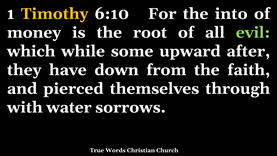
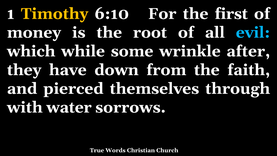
into: into -> first (231, 14)
evil colour: light green -> light blue (253, 32)
upward: upward -> wrinkle (190, 51)
